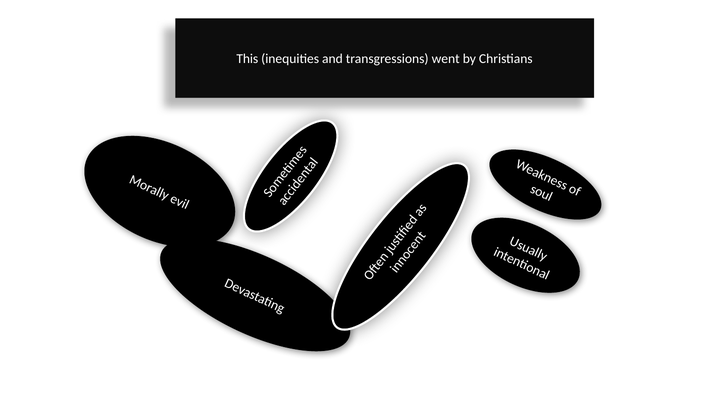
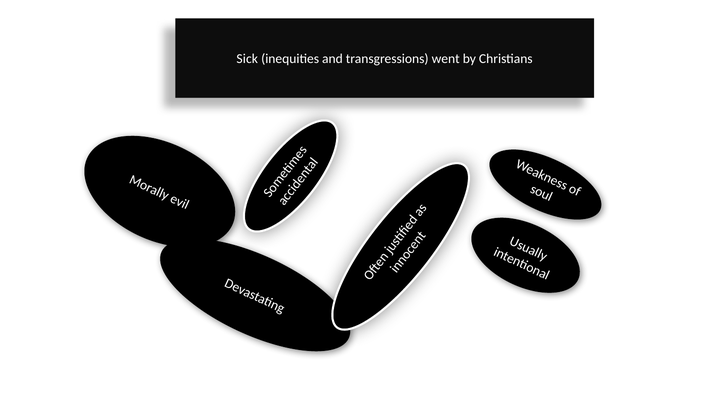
This: This -> Sick (247, 59)
